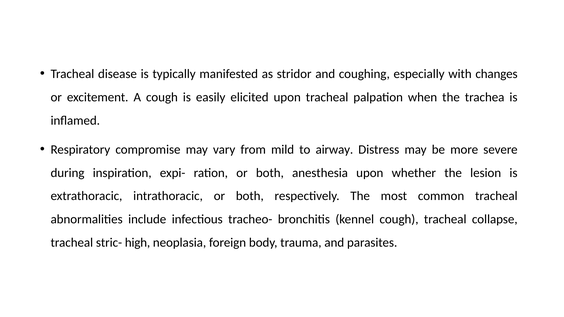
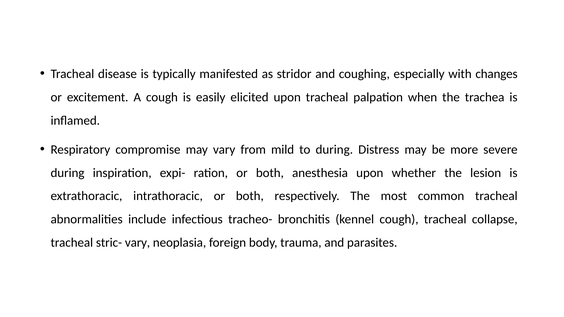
to airway: airway -> during (334, 150)
stric- high: high -> vary (138, 243)
